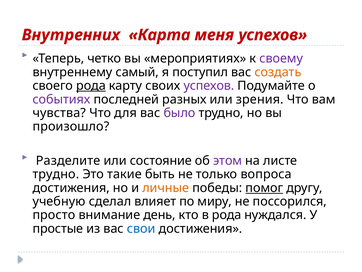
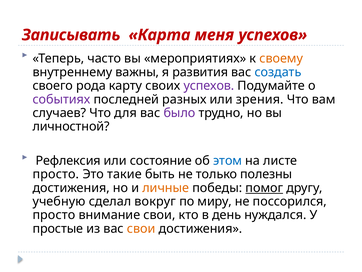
Внутренних: Внутренних -> Записывать (71, 35)
четко: четко -> часто (104, 58)
своему colour: purple -> orange (281, 58)
самый: самый -> важны (137, 72)
поступил: поступил -> развития (200, 72)
создать colour: orange -> blue (278, 72)
рода underline: present -> none (91, 86)
чувства: чувства -> случаев (59, 113)
произошло: произошло -> личностной (71, 126)
Разделите: Разделите -> Рефлексия (68, 160)
этом colour: purple -> blue (228, 160)
трудно: трудно -> просто (56, 174)
вопроса: вопроса -> полезны (266, 174)
влияет: влияет -> вокруг (155, 201)
внимание день: день -> свои (159, 215)
в рода: рода -> день (227, 215)
свои colour: blue -> orange (141, 228)
